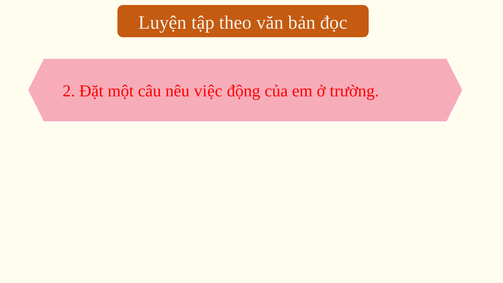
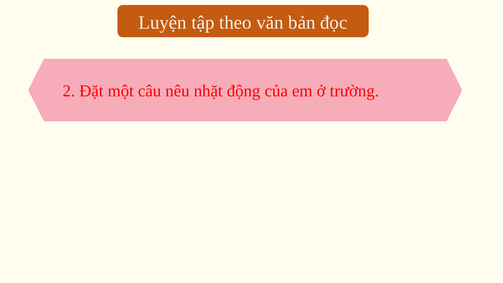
việc: việc -> nhặt (208, 91)
